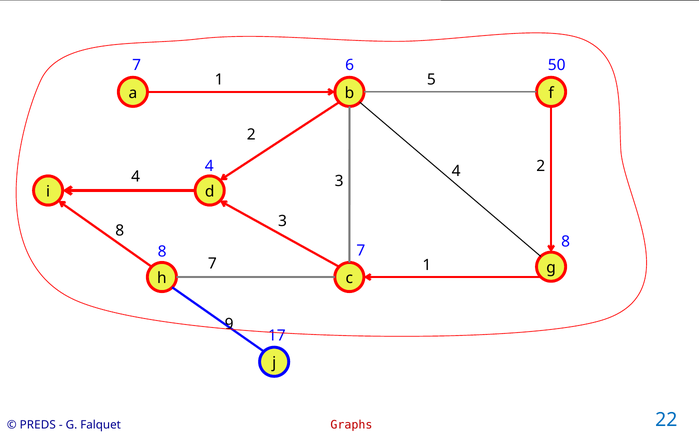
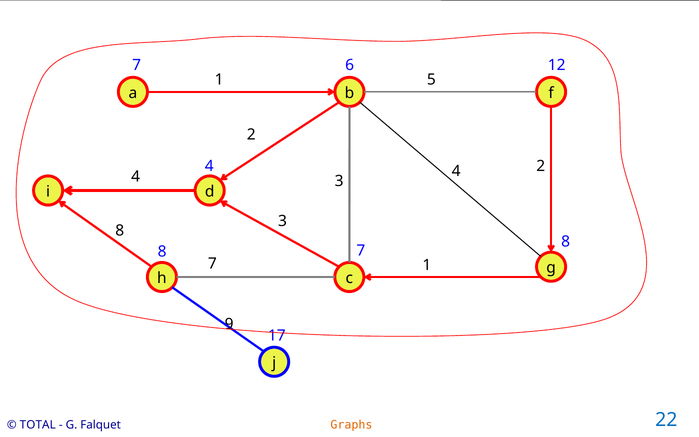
50: 50 -> 12 (557, 65)
PREDS: PREDS -> TOTAL (38, 425)
Graphs colour: red -> orange (351, 425)
